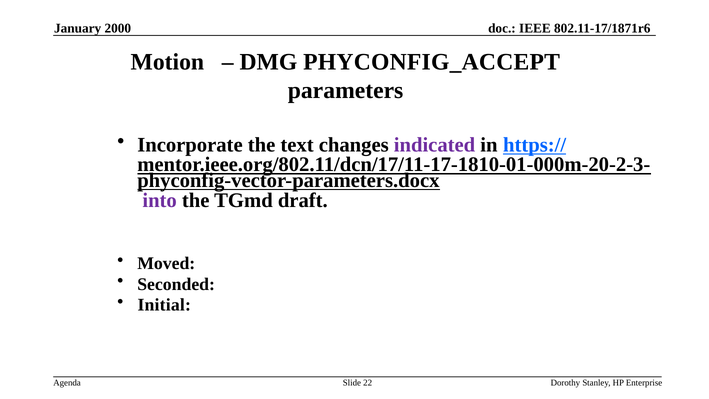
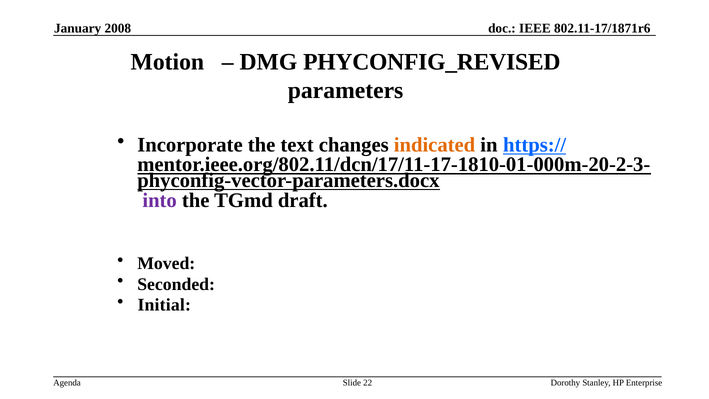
2000: 2000 -> 2008 (118, 28)
PHYCONFIG_ACCEPT: PHYCONFIG_ACCEPT -> PHYCONFIG_REVISED (432, 62)
indicated colour: purple -> orange (435, 145)
